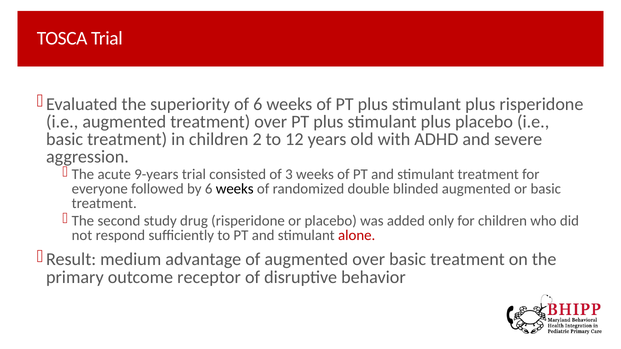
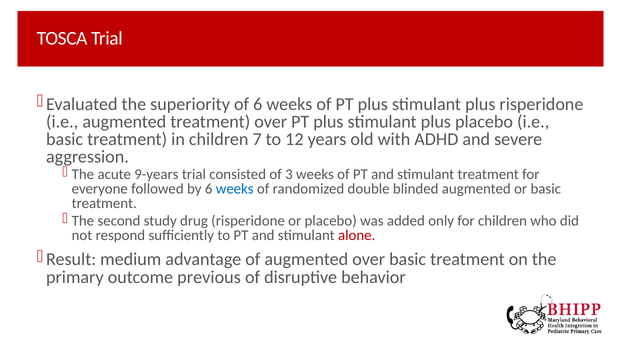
2: 2 -> 7 (257, 139)
weeks colour: black -> blue (235, 189)
receptor: receptor -> previous (209, 277)
